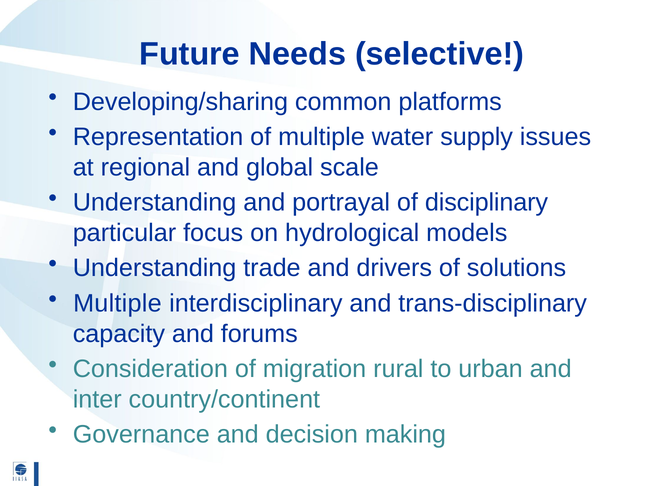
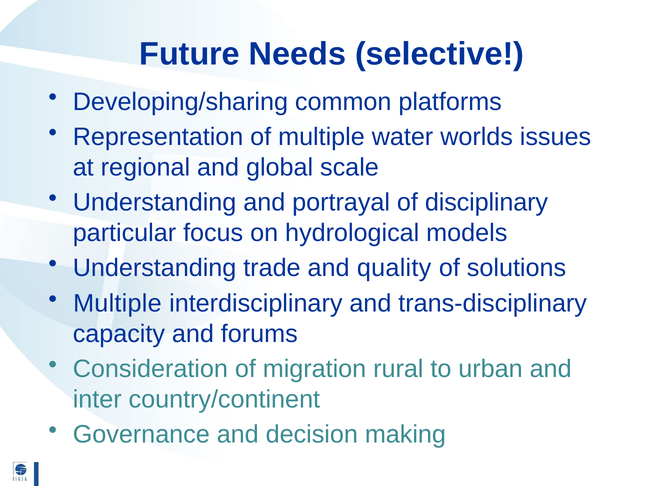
supply: supply -> worlds (477, 137)
drivers: drivers -> quality (394, 268)
